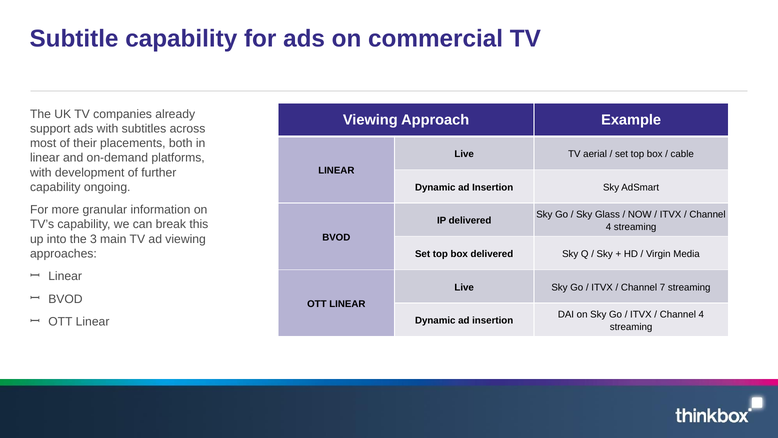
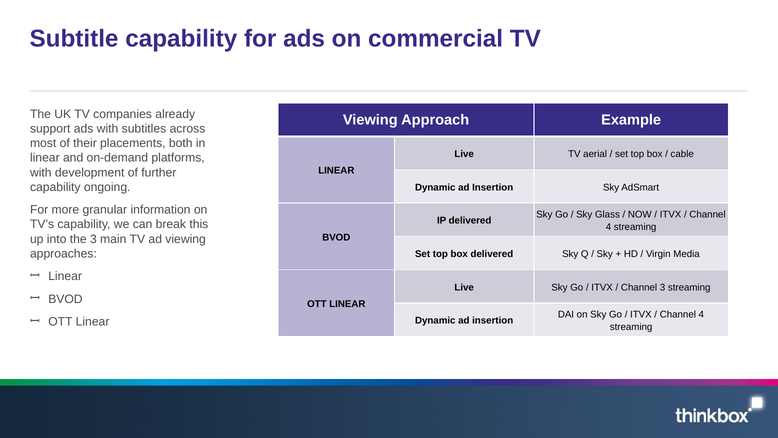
Channel 7: 7 -> 3 (663, 287)
